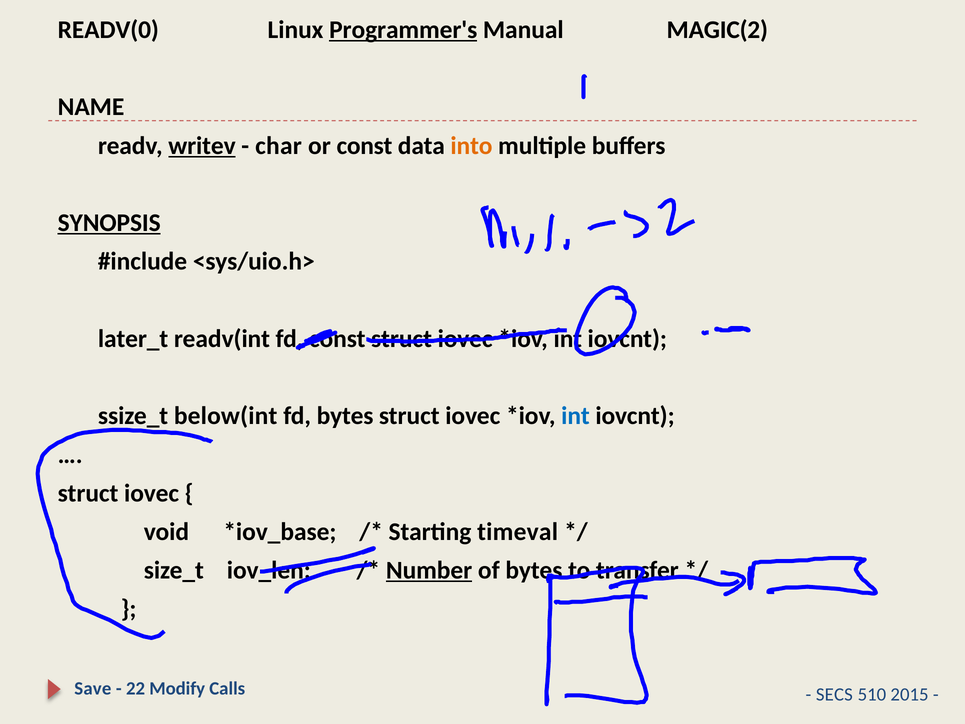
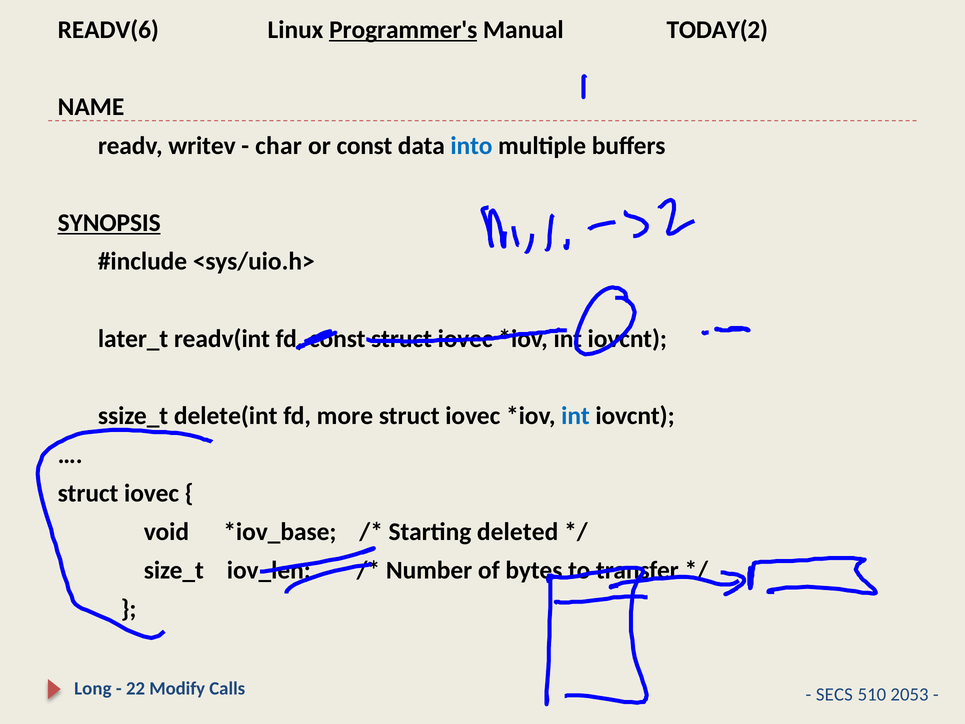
READV(0: READV(0 -> READV(6 (108, 30)
MAGIC(2: MAGIC(2 -> TODAY(2 (717, 30)
writev underline: present -> none (202, 146)
into colour: orange -> blue (472, 146)
below(int: below(int -> delete(int (226, 416)
fd bytes: bytes -> more (345, 416)
timeval: timeval -> deleted (518, 532)
Number underline: present -> none (429, 570)
Save: Save -> Long (93, 688)
2015: 2015 -> 2053 (910, 694)
